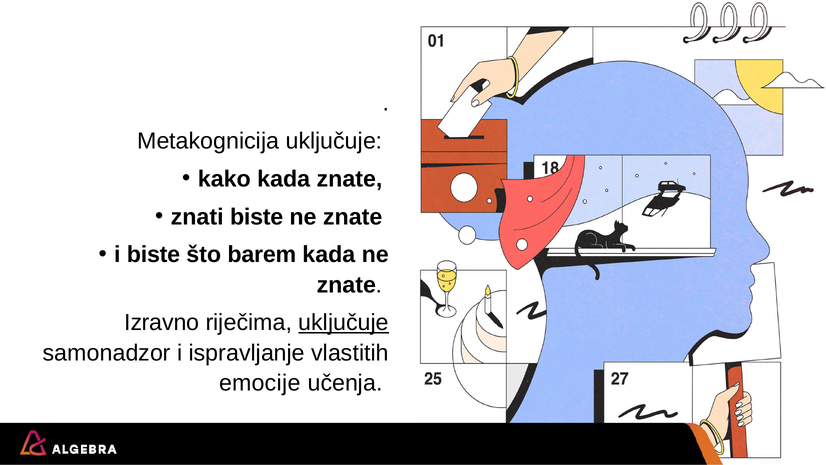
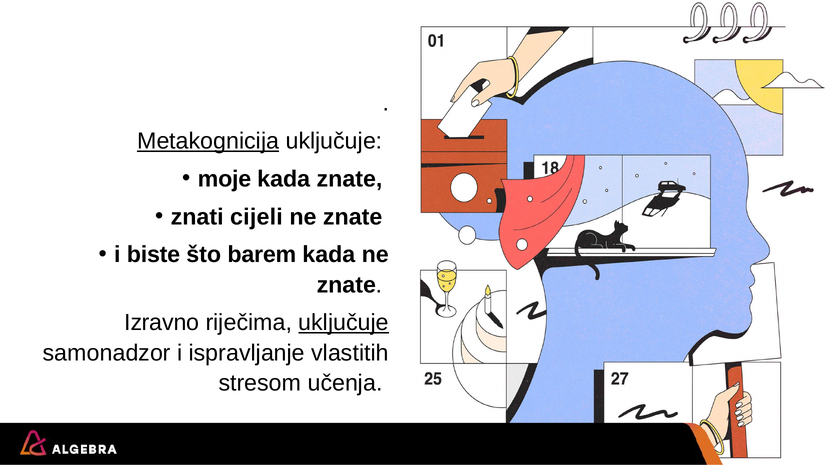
Metakognicija underline: none -> present (208, 141)
kako: kako -> moje (224, 179)
znati biste: biste -> cijeli (256, 217)
emocije: emocije -> stresom (260, 383)
